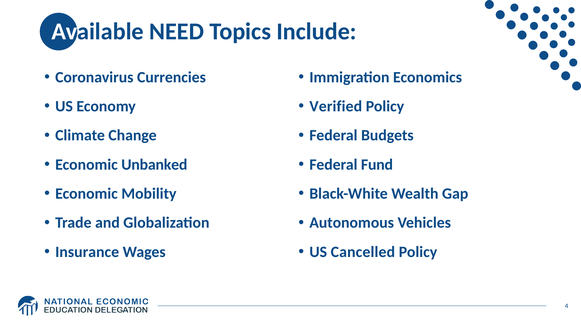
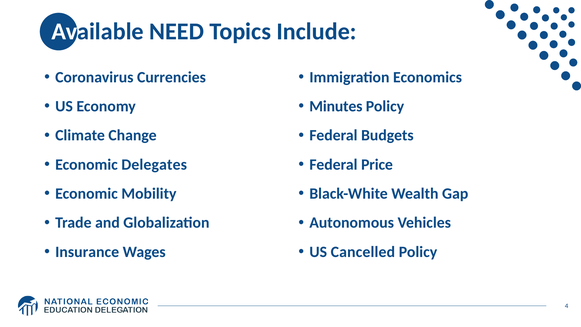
Verified: Verified -> Minutes (336, 106)
Unbanked: Unbanked -> Delegates (154, 164)
Fund: Fund -> Price (377, 164)
